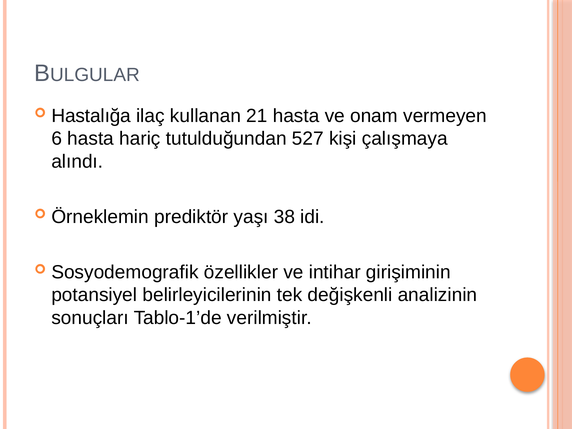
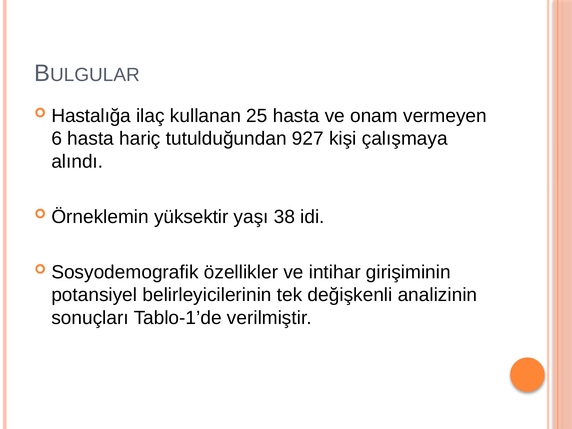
21: 21 -> 25 (257, 116)
527: 527 -> 927 (308, 139)
prediktör: prediktör -> yüksektir (191, 217)
